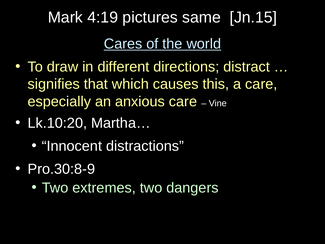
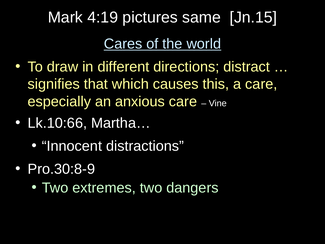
Lk.10:20: Lk.10:20 -> Lk.10:66 (57, 123)
